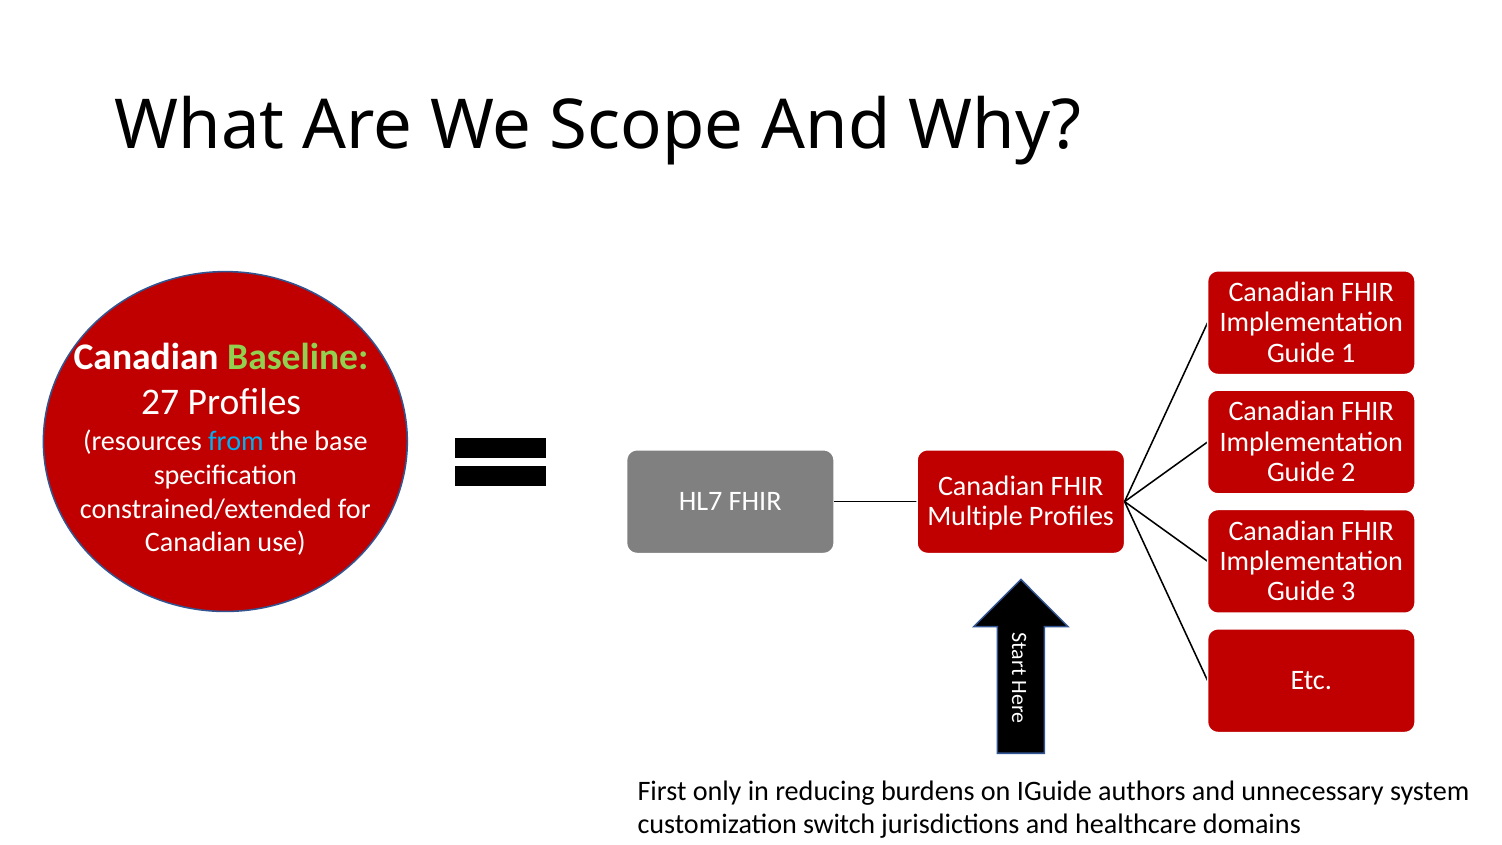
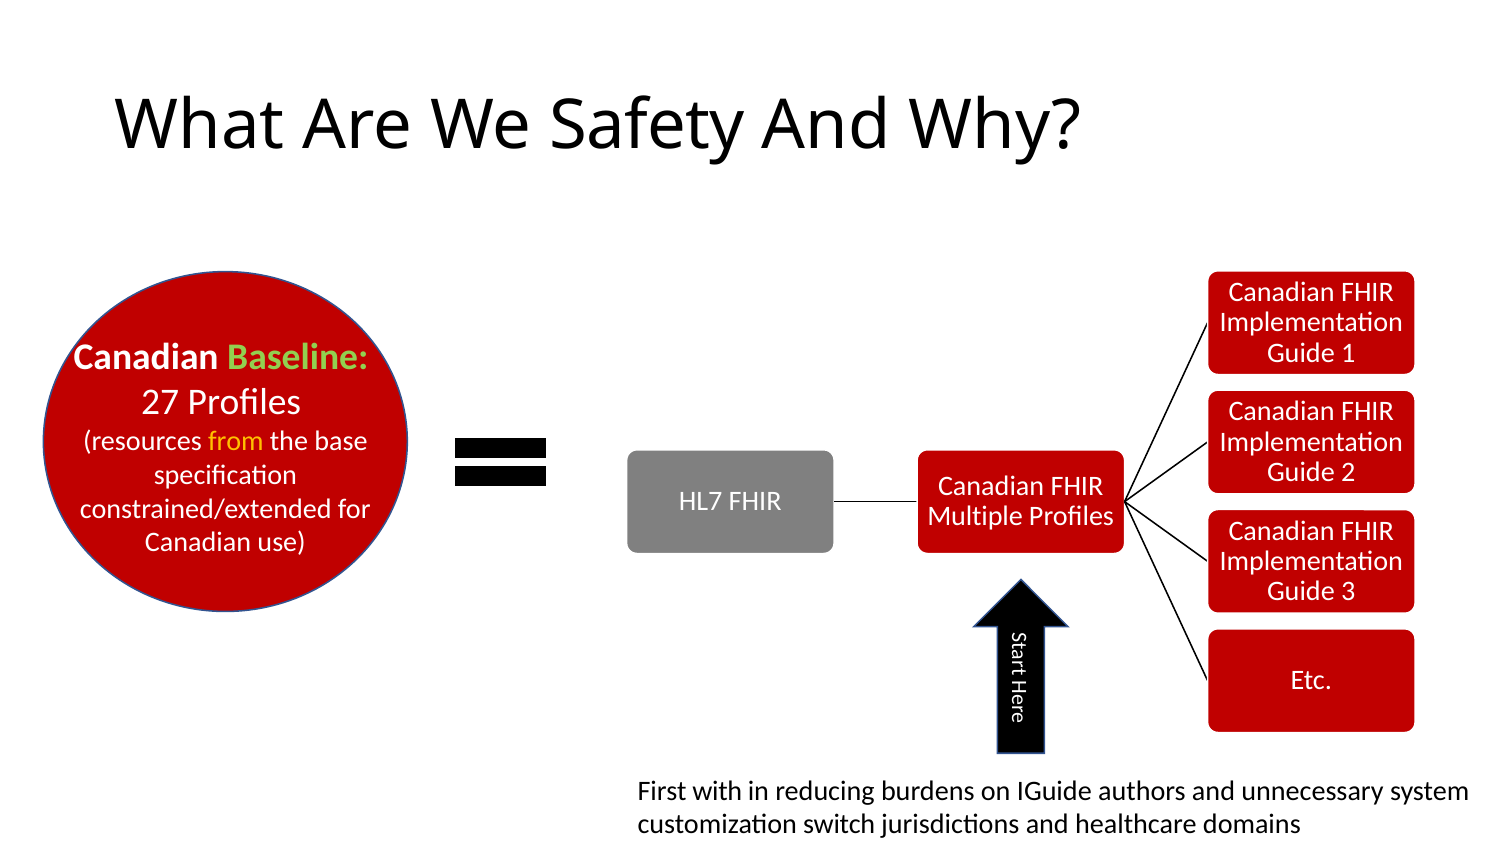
Scope: Scope -> Safety (647, 126)
from colour: light blue -> yellow (236, 441)
only: only -> with (717, 791)
